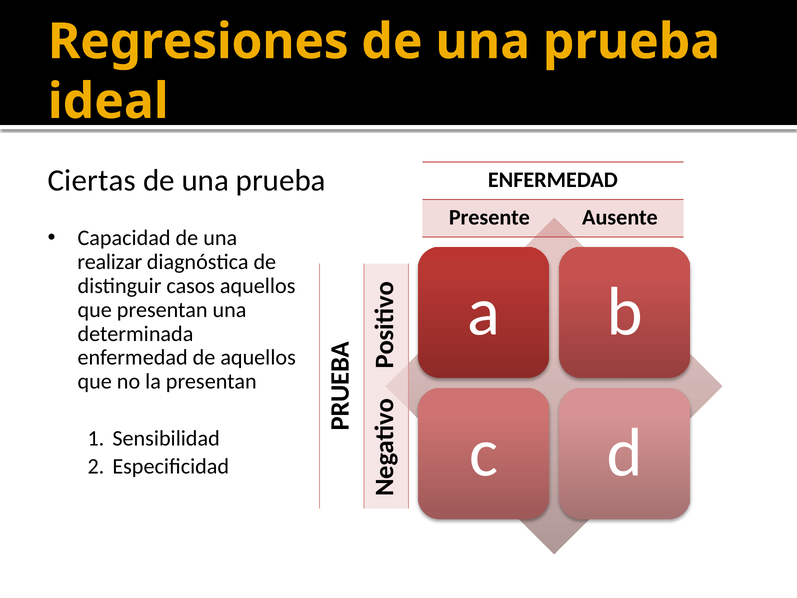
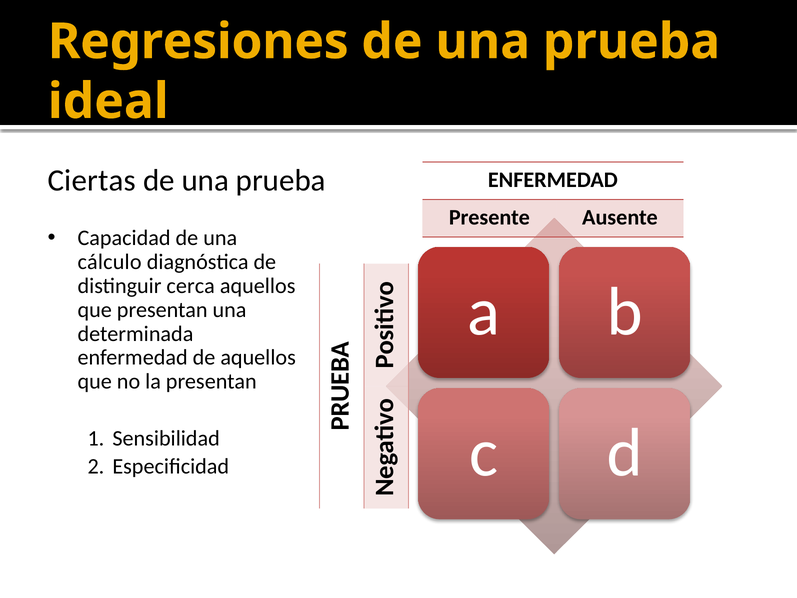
realizar: realizar -> cálculo (110, 262)
casos: casos -> cerca (191, 286)
